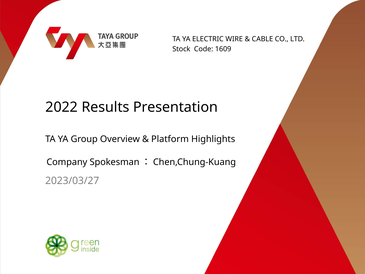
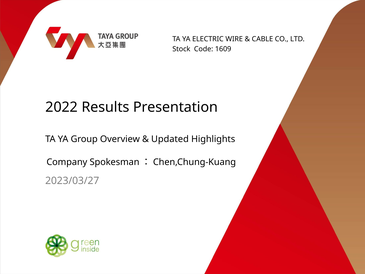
Platform: Platform -> Updated (170, 139)
